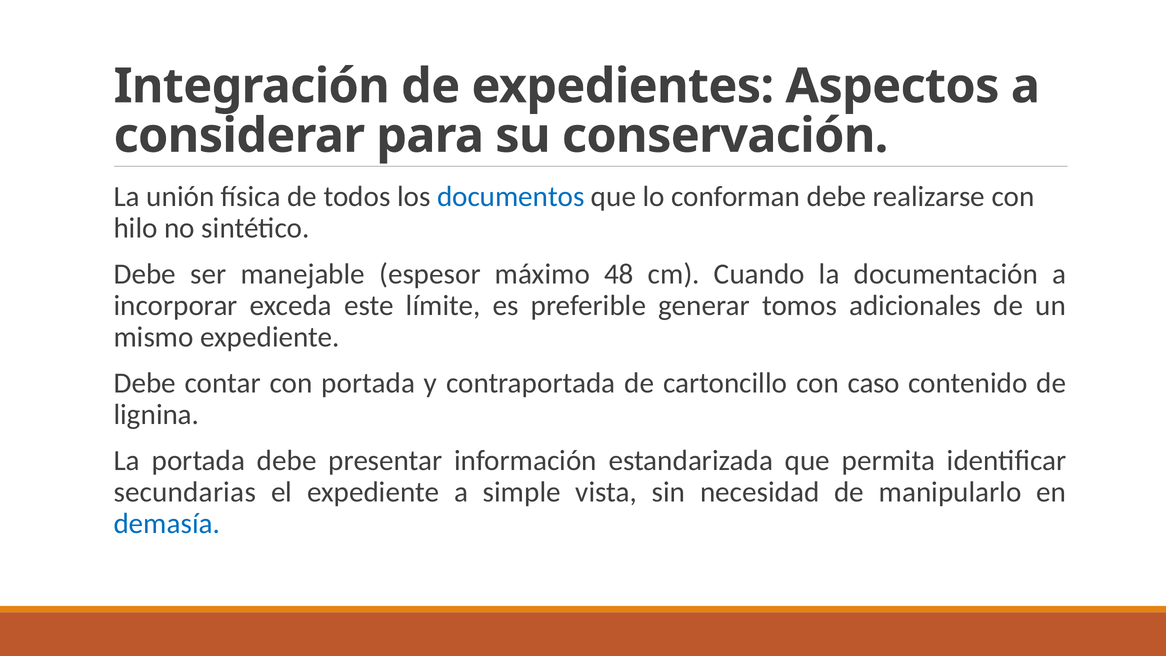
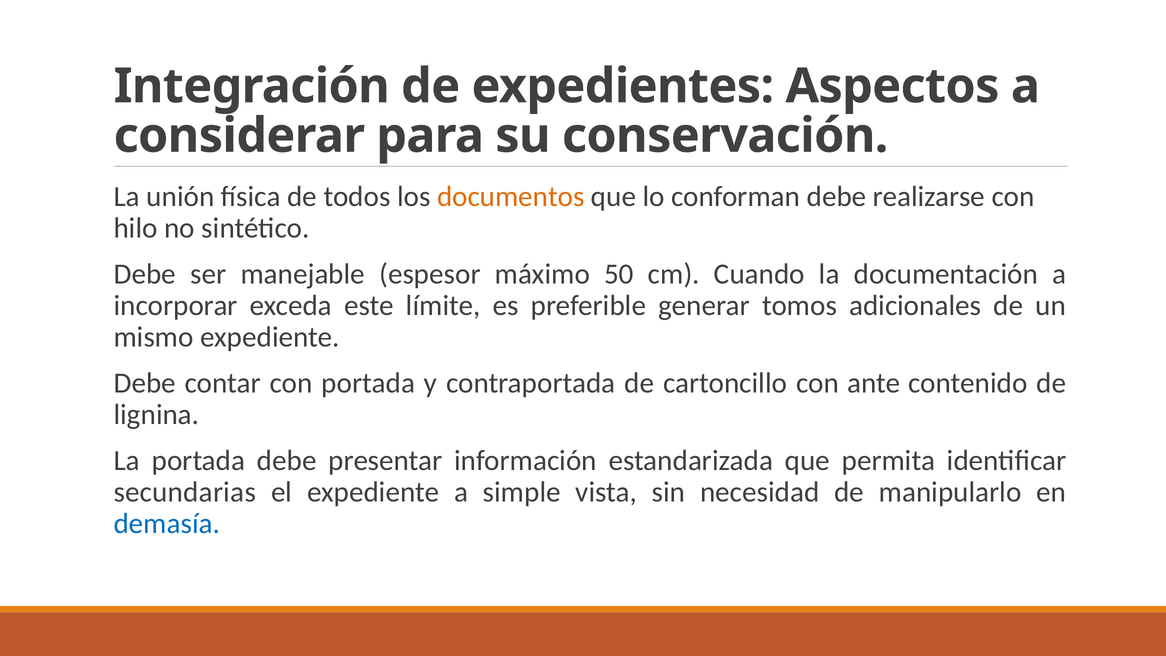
documentos colour: blue -> orange (511, 196)
48: 48 -> 50 (619, 274)
caso: caso -> ante (874, 383)
